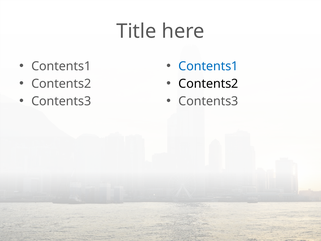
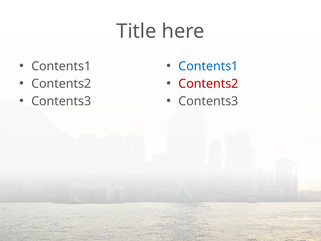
Contents2 colour: black -> red (208, 84)
